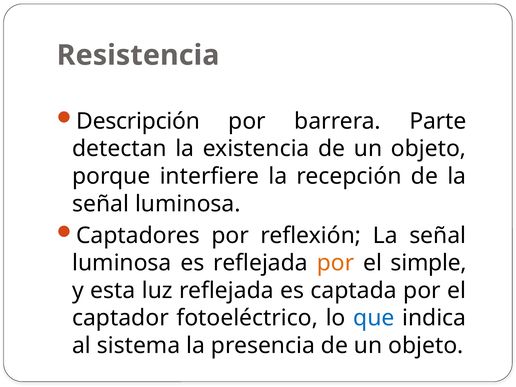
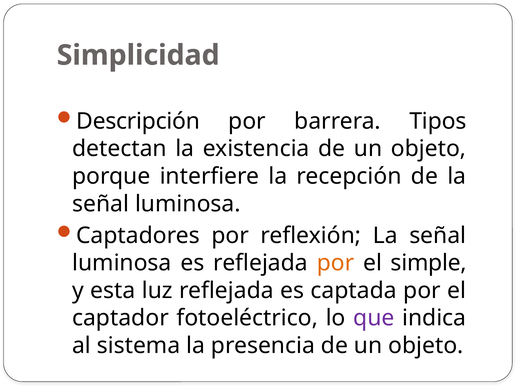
Resistencia: Resistencia -> Simplicidad (138, 55)
Parte: Parte -> Tipos (438, 121)
que colour: blue -> purple (374, 318)
